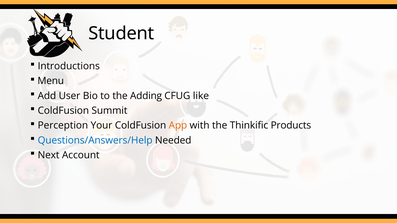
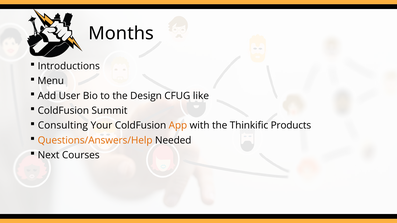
Student: Student -> Months (121, 33)
Adding: Adding -> Design (146, 96)
Perception: Perception -> Consulting (63, 126)
Questions/Answers/Help colour: blue -> orange (95, 140)
Account: Account -> Courses (81, 155)
